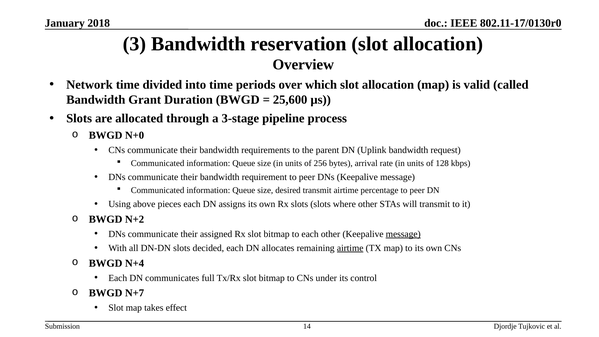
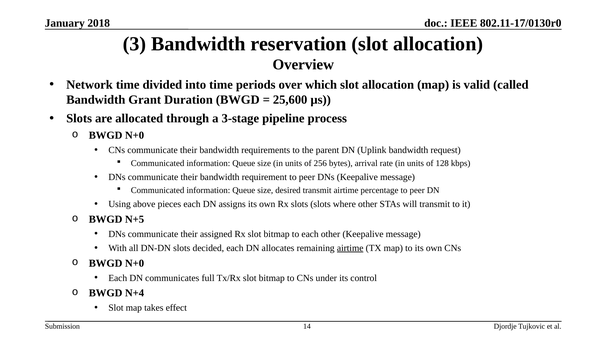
N+2: N+2 -> N+5 (135, 219)
message underline: present -> none (403, 234)
N+4: N+4 -> N+0 (135, 263)
N+7: N+7 -> N+4 (135, 293)
